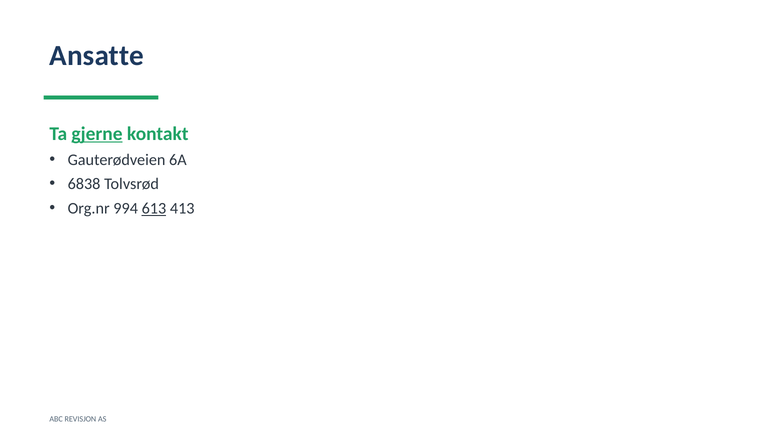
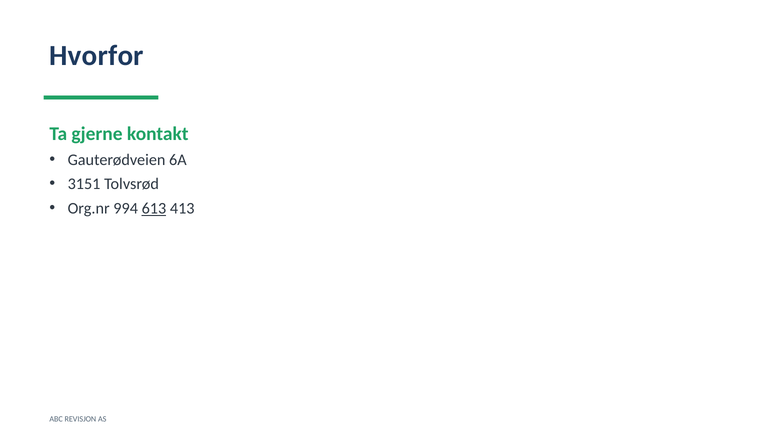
Ansatte: Ansatte -> Hvorfor (97, 55)
gjerne underline: present -> none (97, 134)
6838: 6838 -> 3151 (84, 184)
